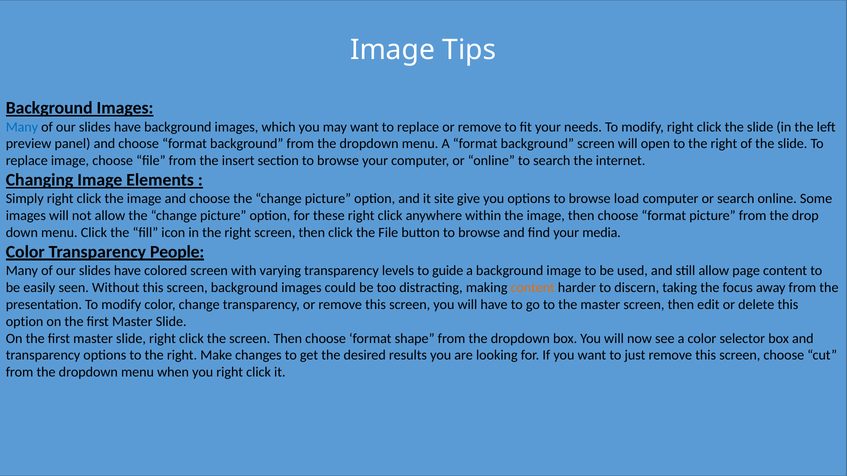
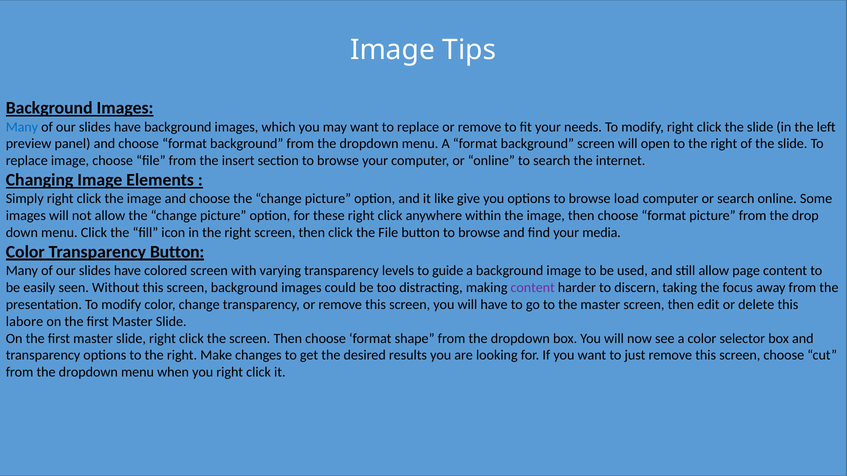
site: site -> like (444, 199)
Transparency People: People -> Button (177, 252)
content colour: orange -> purple (533, 288)
option: option -> labore (24, 322)
